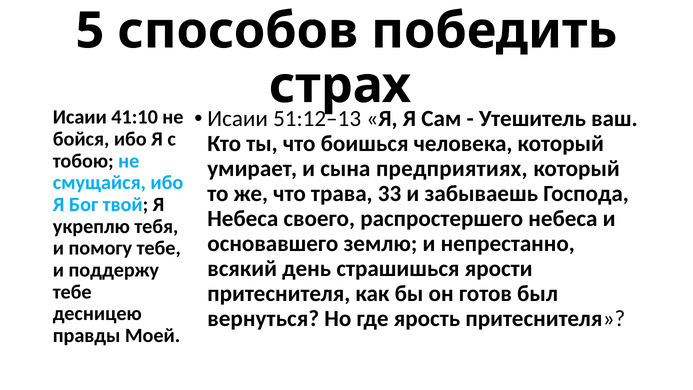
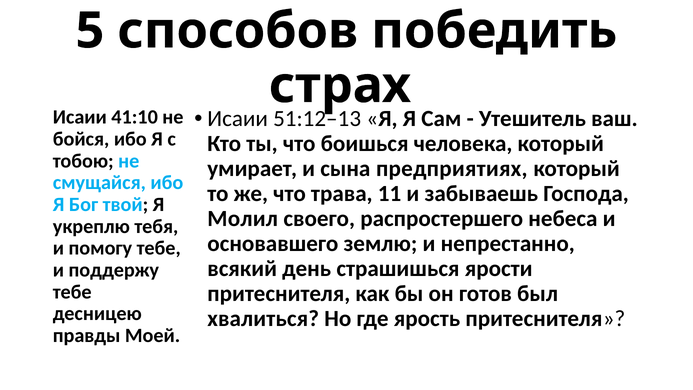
33: 33 -> 11 (390, 194)
Небеса: Небеса -> Молил (243, 219)
вернуться: вернуться -> хвалиться (263, 318)
